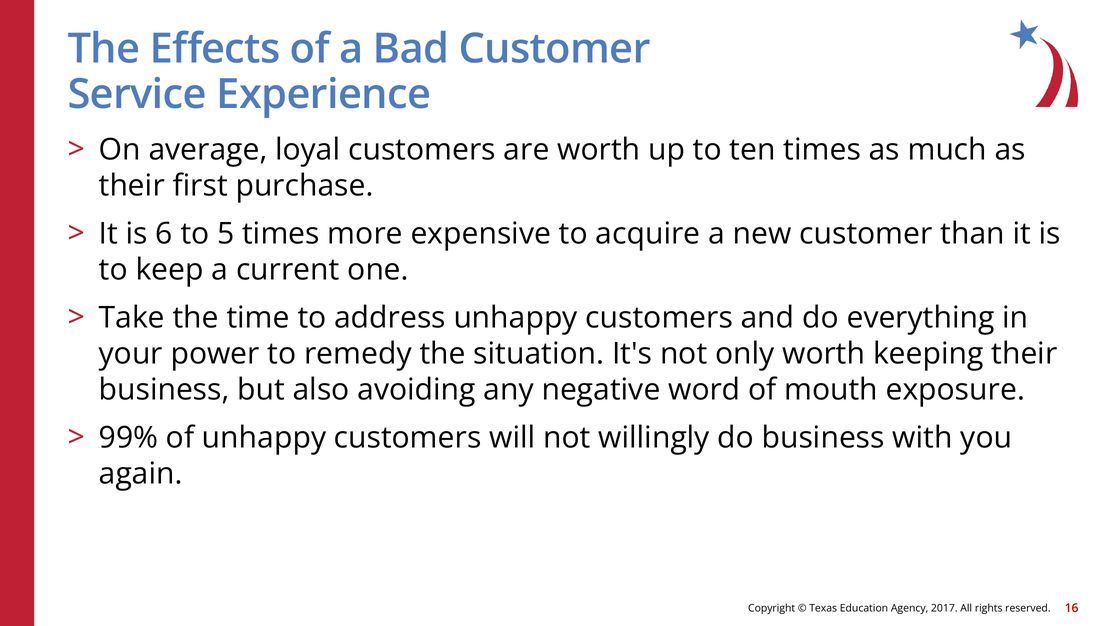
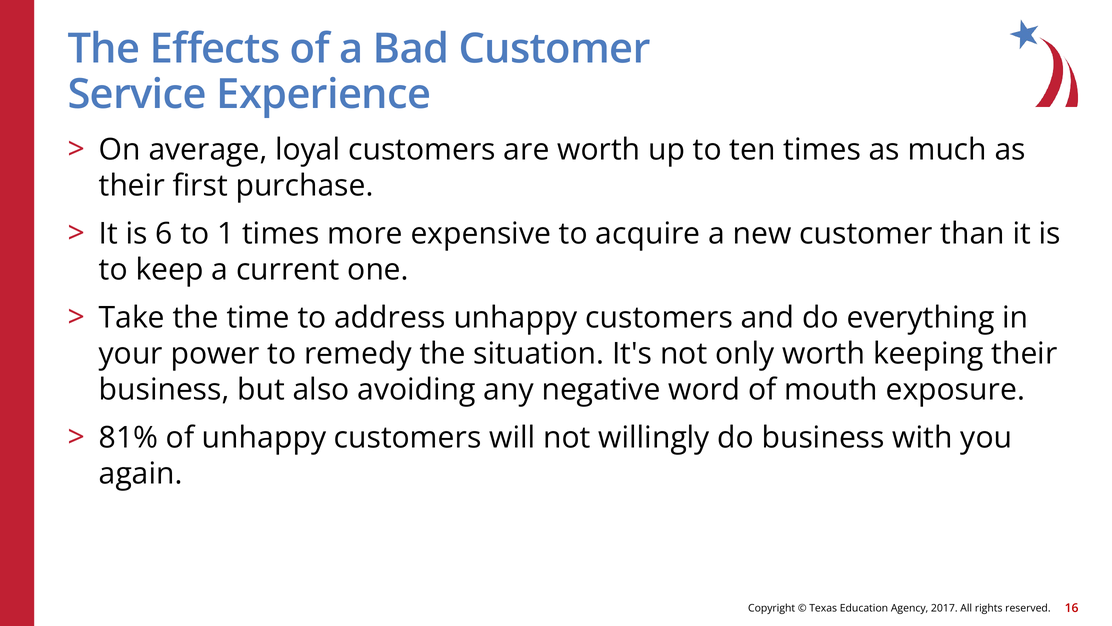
5: 5 -> 1 (226, 234)
99%: 99% -> 81% (128, 437)
